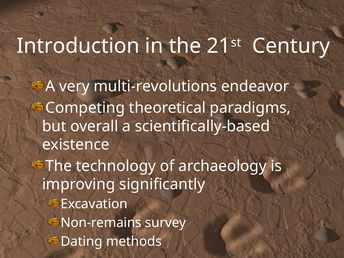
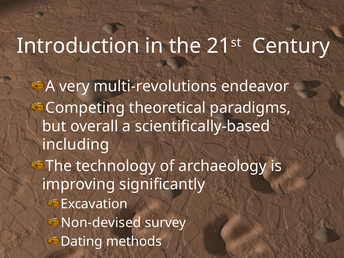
existence: existence -> including (76, 145)
Non-remains: Non-remains -> Non-devised (101, 223)
